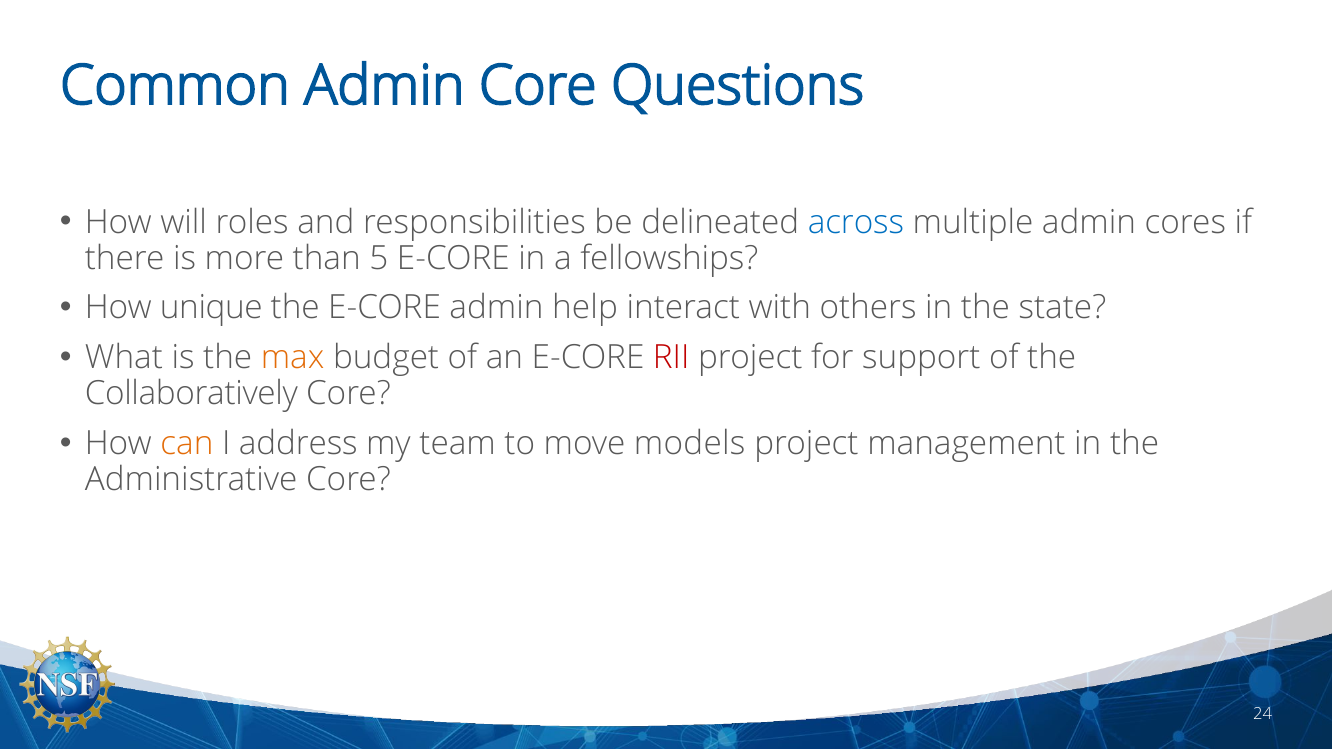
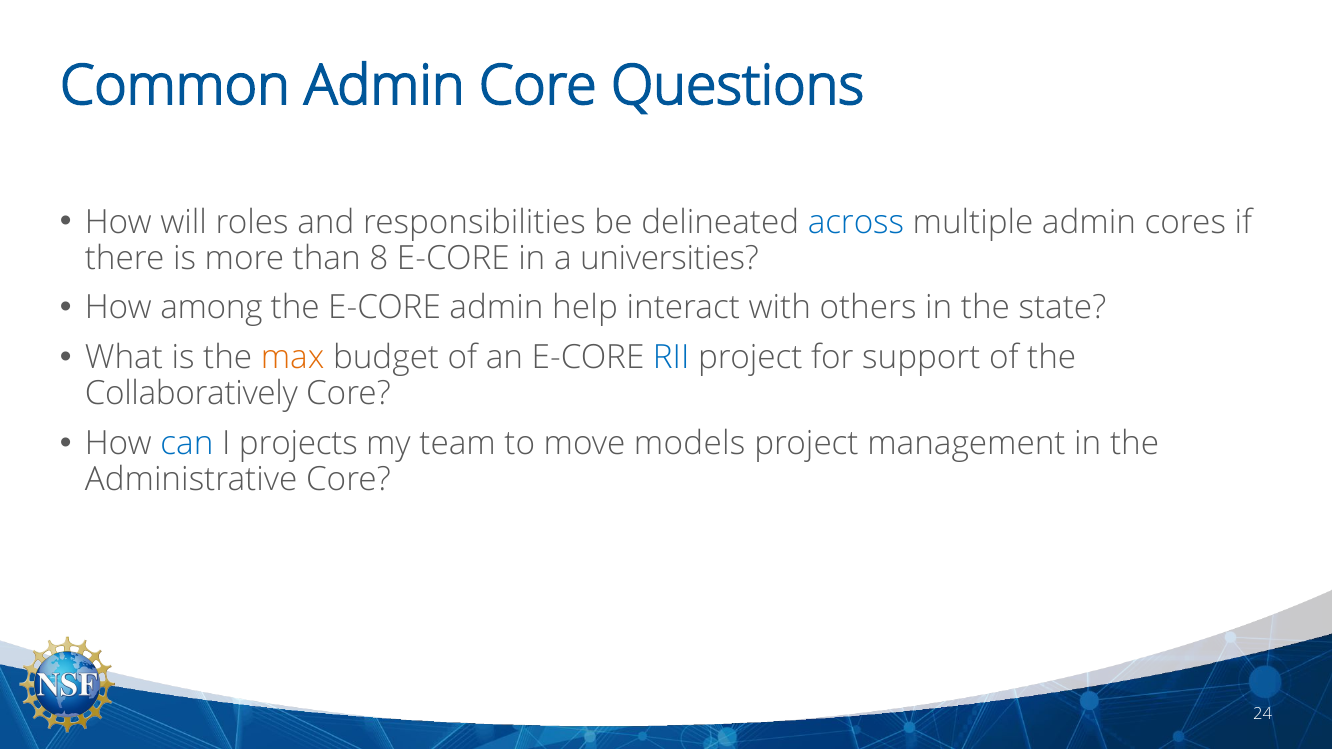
5: 5 -> 8 (379, 258)
fellowships: fellowships -> universities (669, 258)
unique: unique -> among (211, 308)
RII colour: red -> blue (671, 358)
can colour: orange -> blue (187, 444)
address: address -> projects (298, 444)
